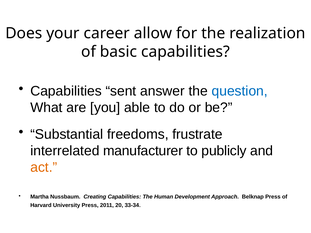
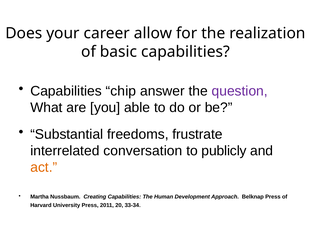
sent: sent -> chip (121, 91)
question colour: blue -> purple (240, 91)
manufacturer: manufacturer -> conversation (143, 151)
